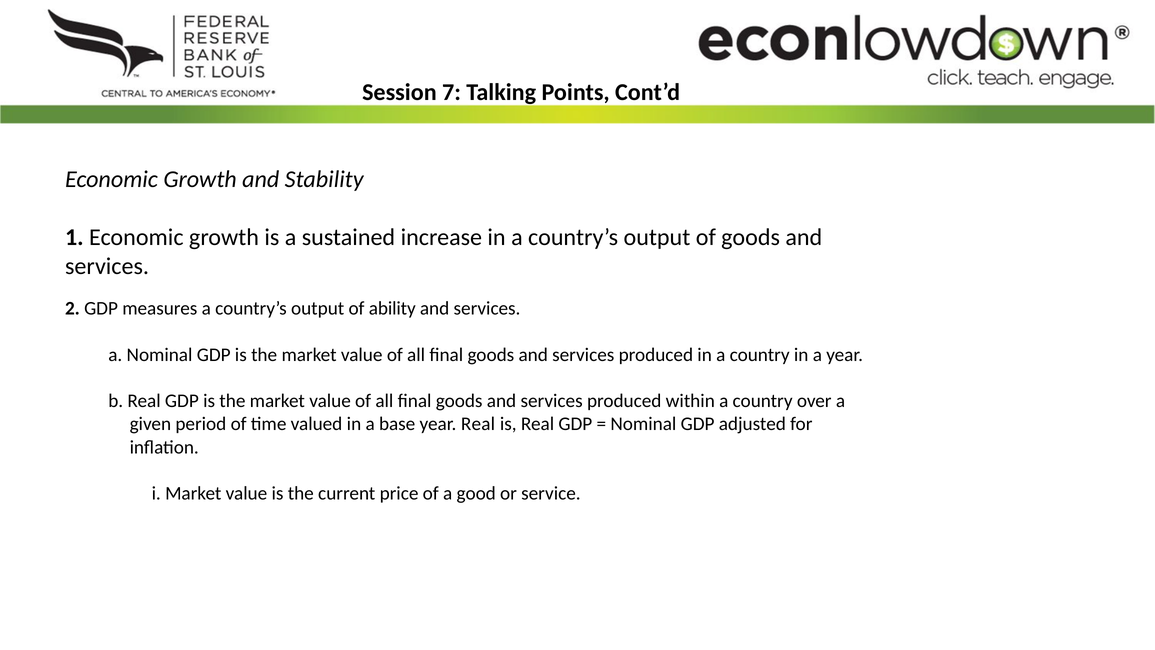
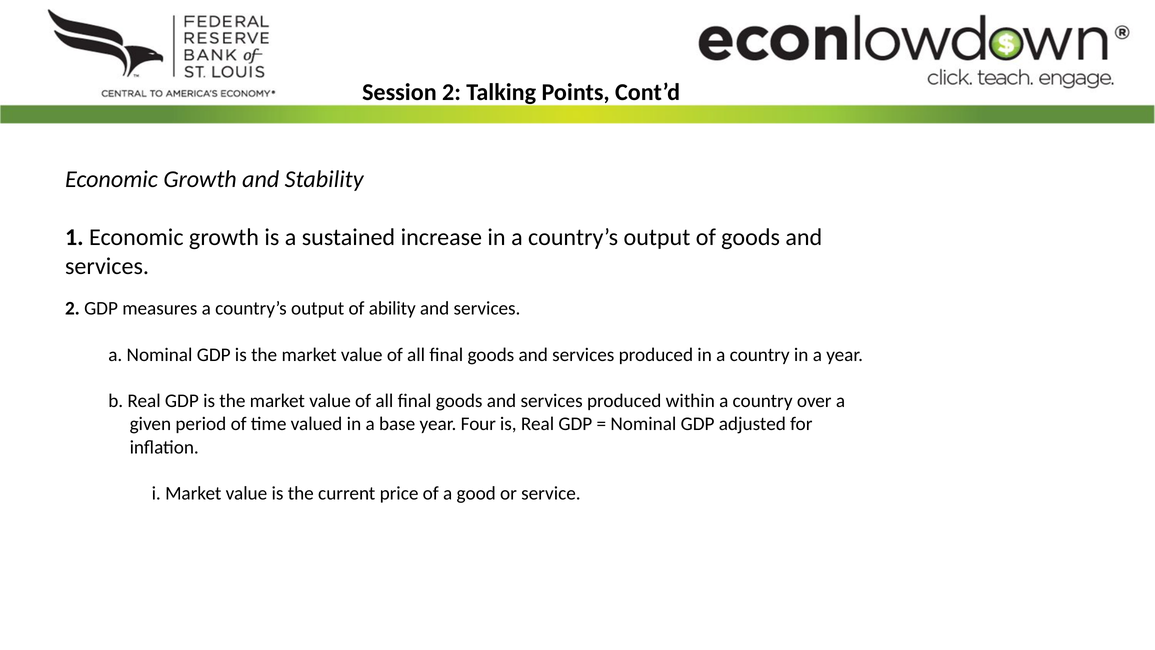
Session 7: 7 -> 2 (451, 92)
year Real: Real -> Four (478, 424)
